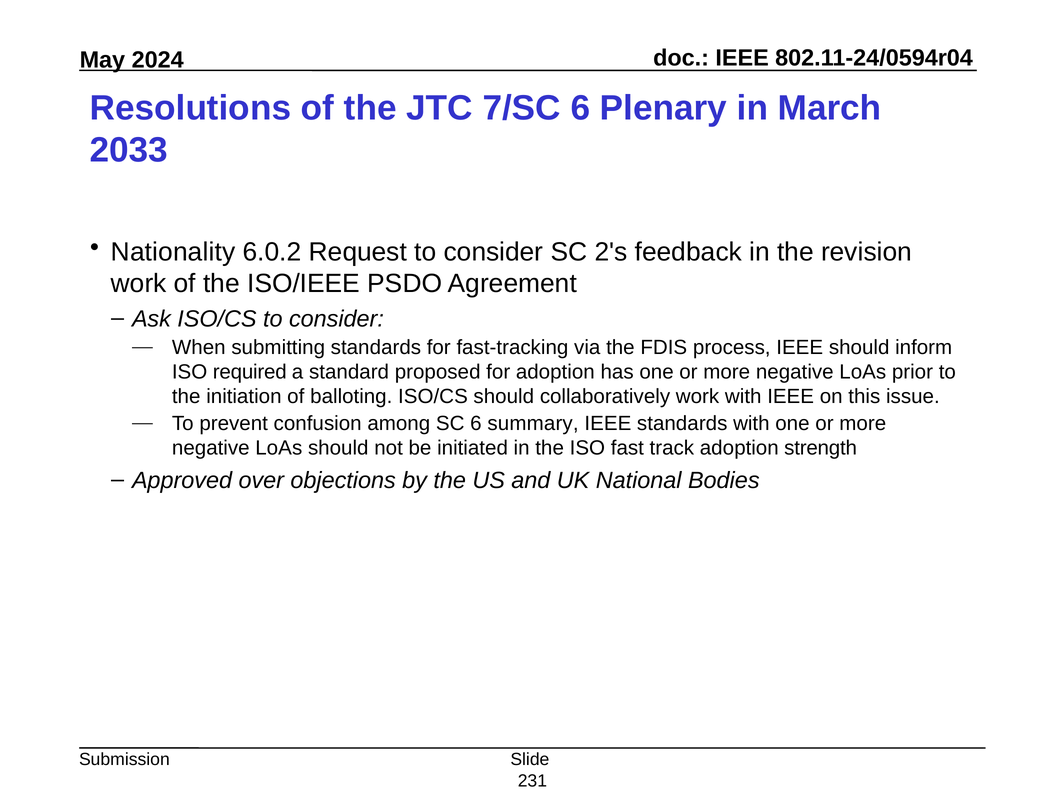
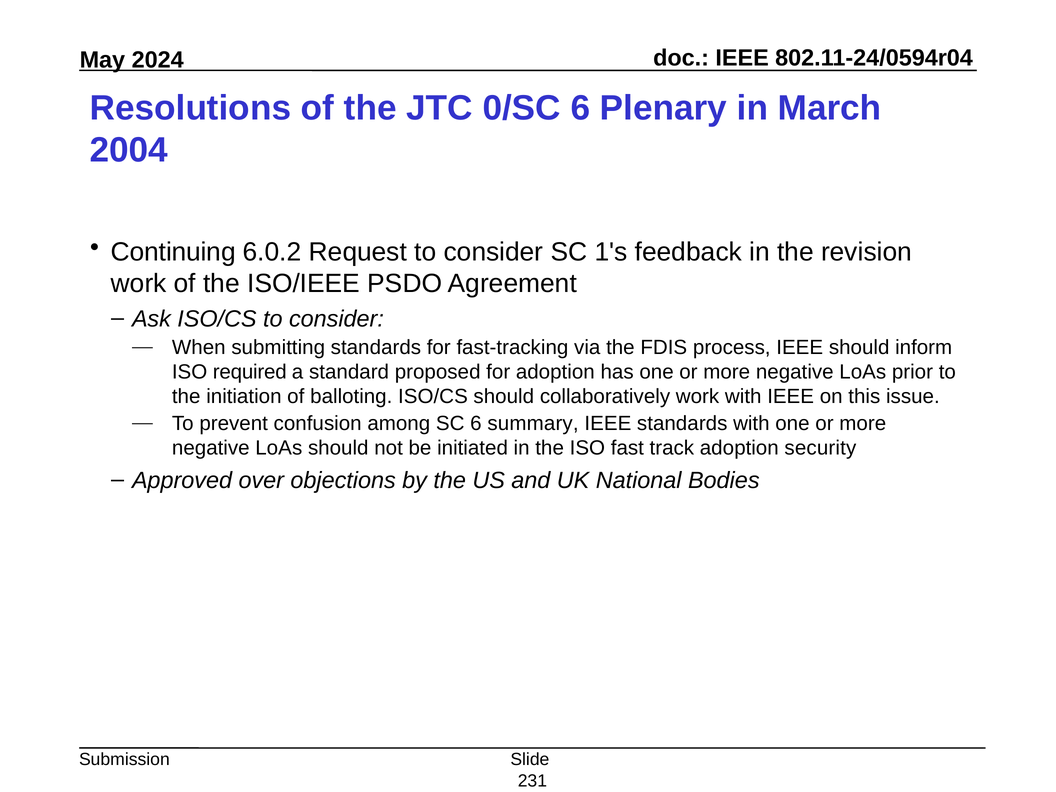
7/SC: 7/SC -> 0/SC (522, 108)
2033: 2033 -> 2004 (129, 150)
Nationality: Nationality -> Continuing (173, 252)
2's: 2's -> 1's (611, 252)
strength: strength -> security (820, 448)
